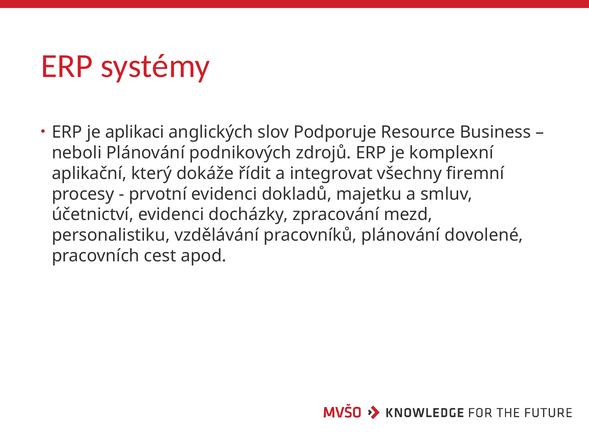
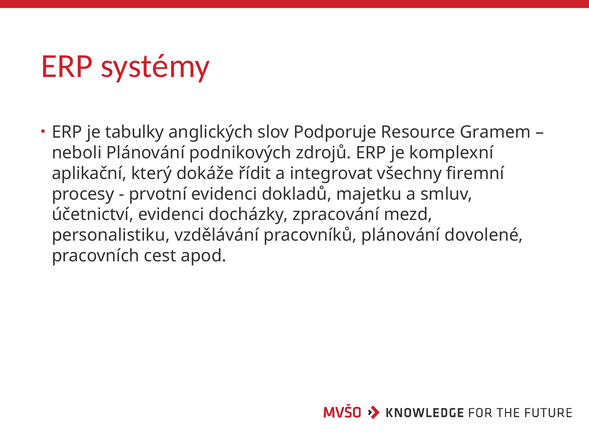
aplikaci: aplikaci -> tabulky (135, 132)
Business: Business -> Gramem (495, 132)
